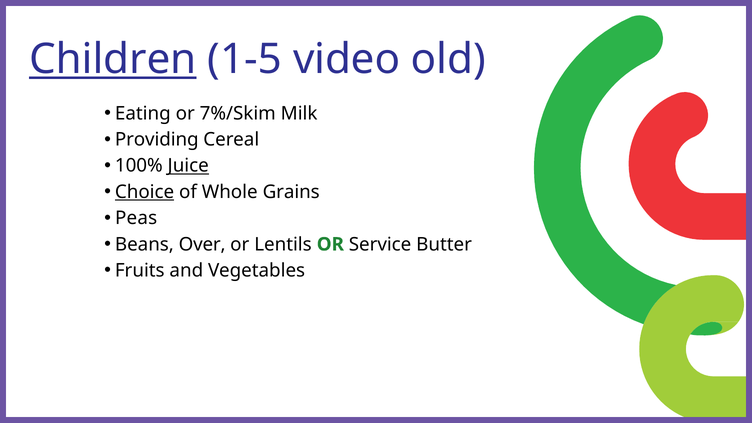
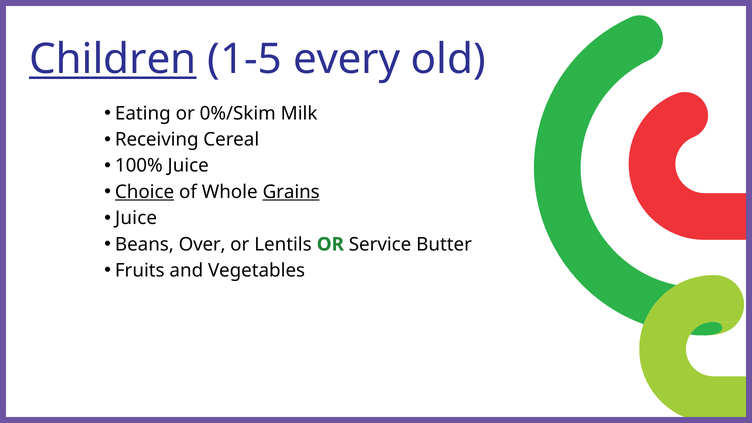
video: video -> every (347, 59)
7%/Skim: 7%/Skim -> 0%/Skim (238, 113)
Providing: Providing -> Receiving (157, 140)
Juice underline: present -> none (188, 166)
Grains underline: none -> present (291, 192)
Peas: Peas -> Juice (136, 218)
